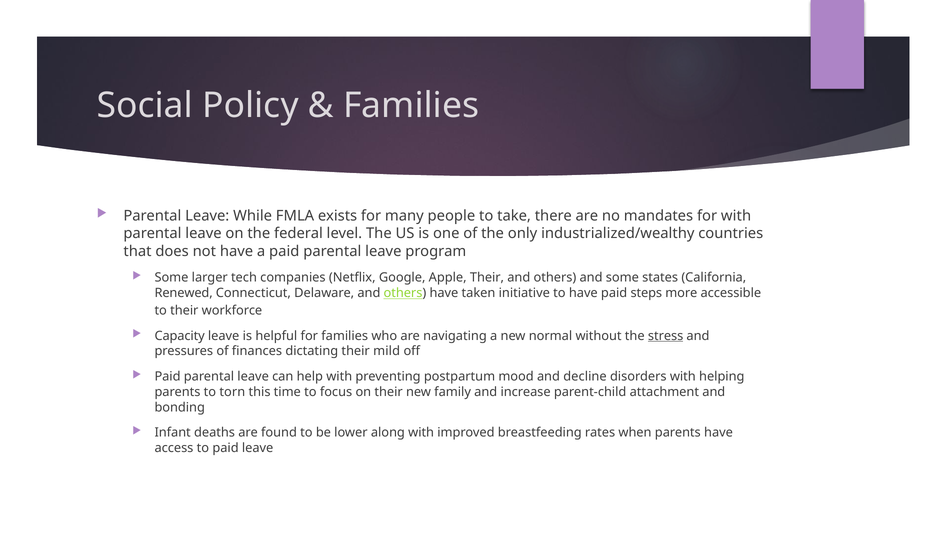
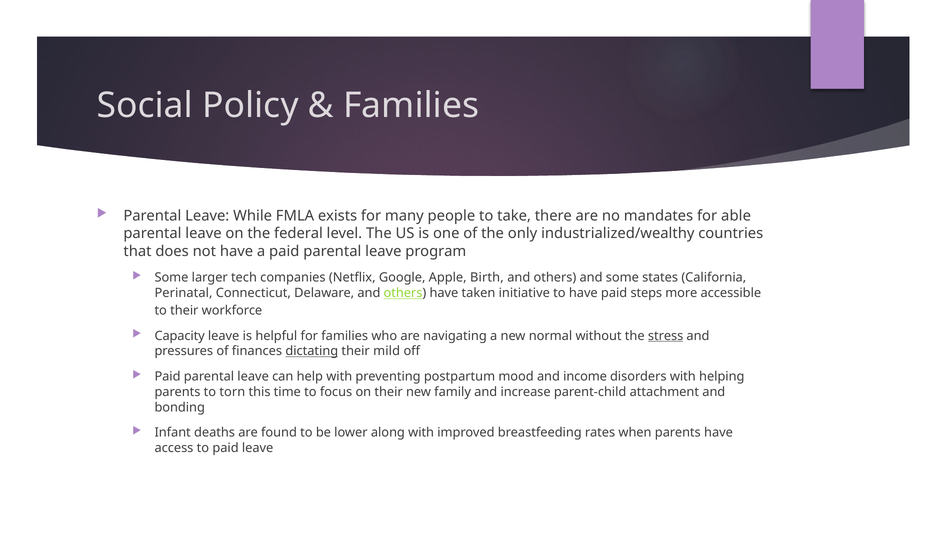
for with: with -> able (736, 216)
Apple Their: Their -> Birth (487, 278)
Renewed: Renewed -> Perinatal (184, 293)
dictating underline: none -> present (312, 351)
decline: decline -> income (585, 376)
